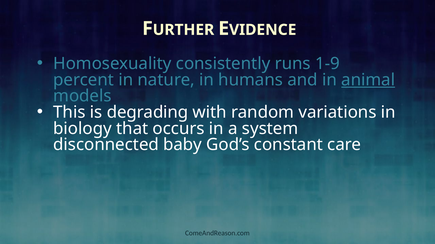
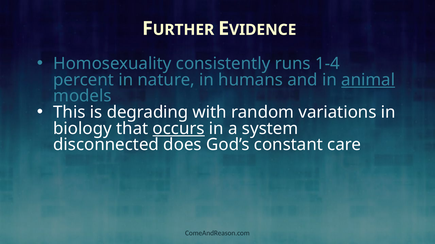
1-9: 1-9 -> 1-4 (327, 64)
occurs underline: none -> present (179, 129)
baby: baby -> does (183, 145)
